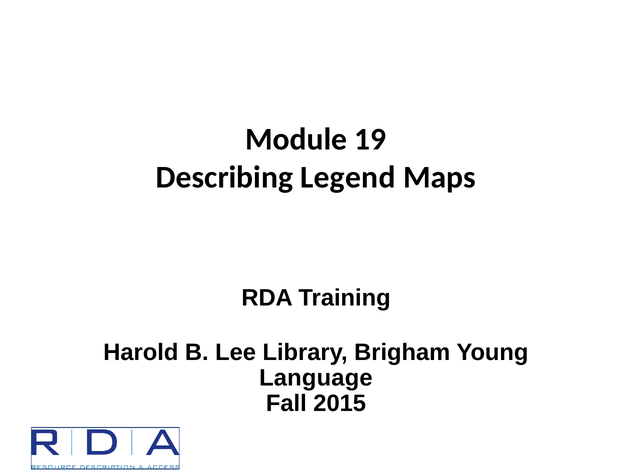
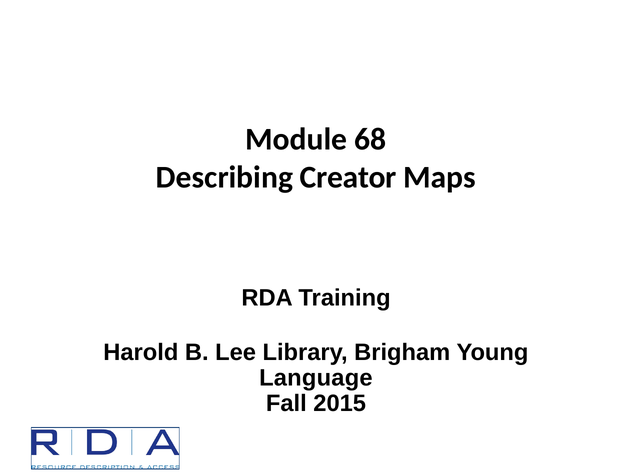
19: 19 -> 68 (370, 139)
Legend: Legend -> Creator (348, 177)
